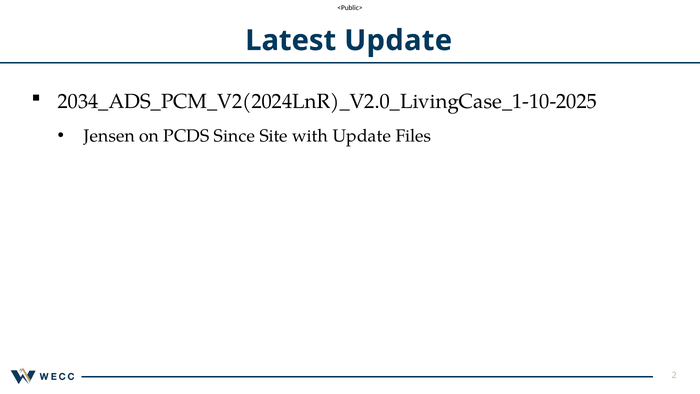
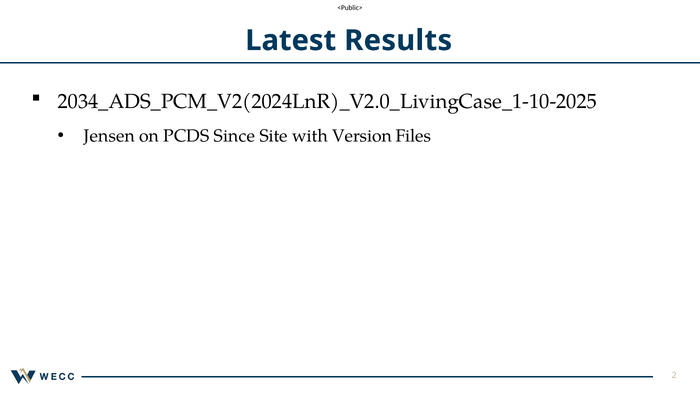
Latest Update: Update -> Results (398, 40)
with Update: Update -> Version (362, 136)
